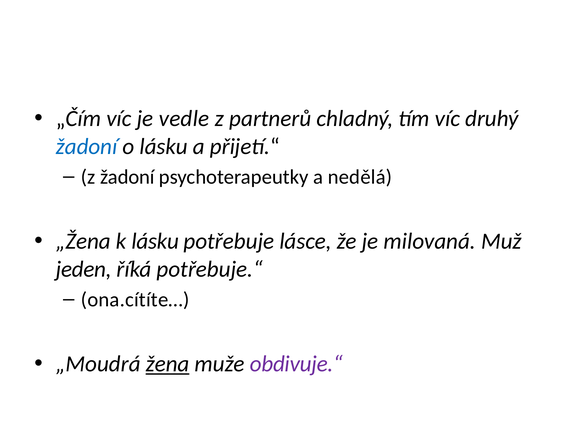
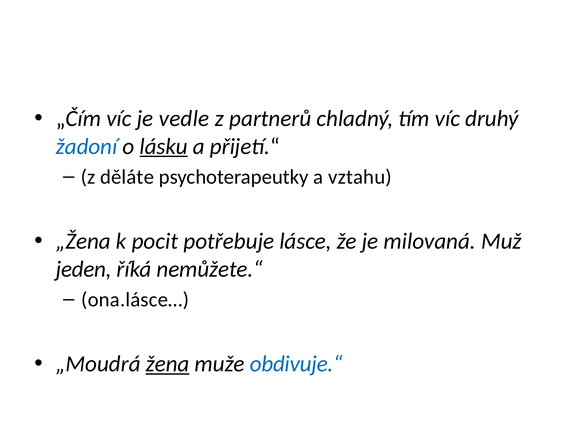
lásku underline: none -> present (164, 146)
z žadoní: žadoní -> děláte (127, 177)
nedělá: nedělá -> vztahu (360, 177)
k lásku: lásku -> pocit (155, 241)
potřebuje.“: potřebuje.“ -> nemůžete.“ (210, 269)
ona.cítíte…: ona.cítíte… -> ona.lásce… (135, 299)
obdivuje.“ colour: purple -> blue (296, 364)
